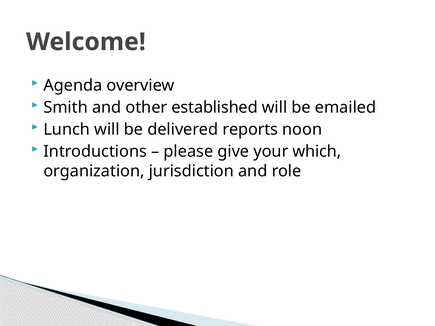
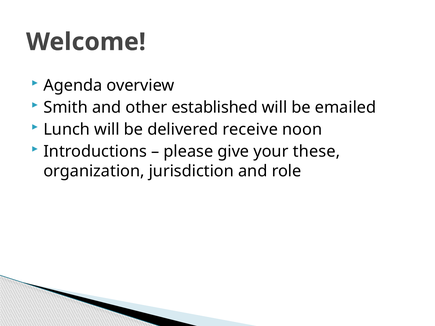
reports: reports -> receive (250, 130)
which: which -> these (317, 152)
